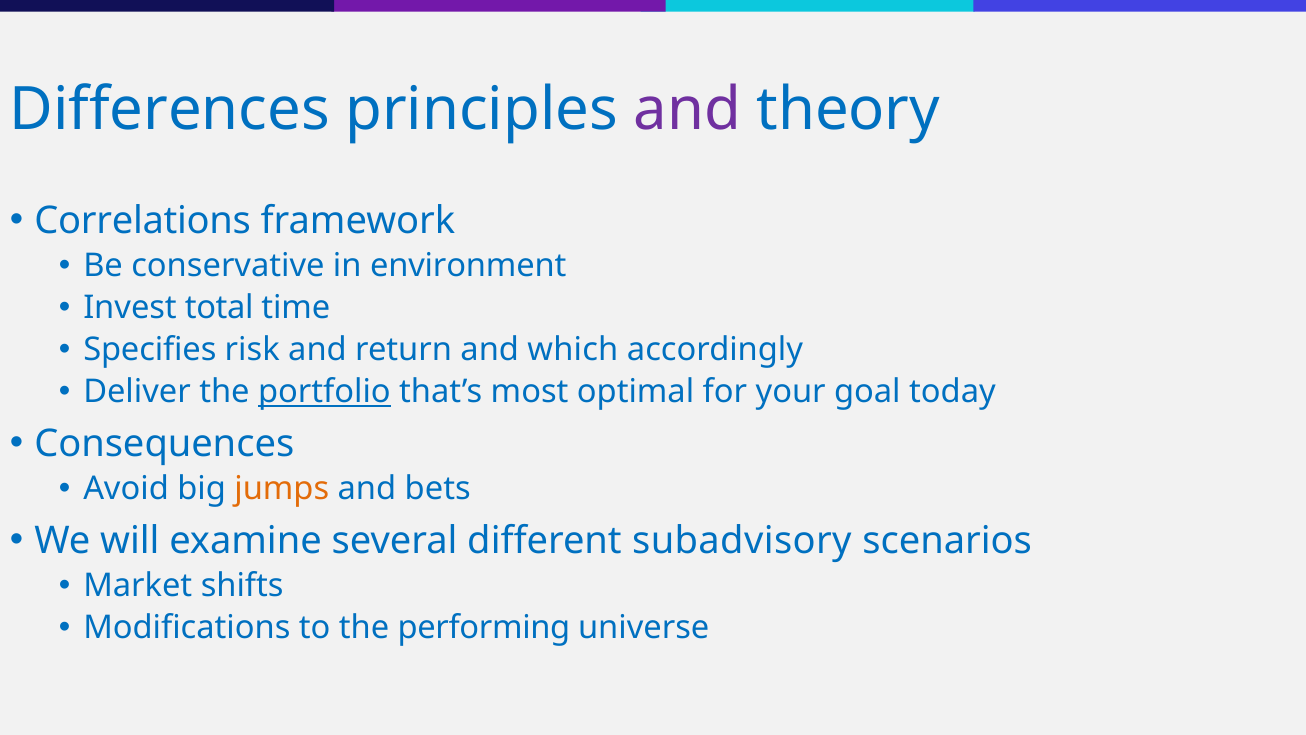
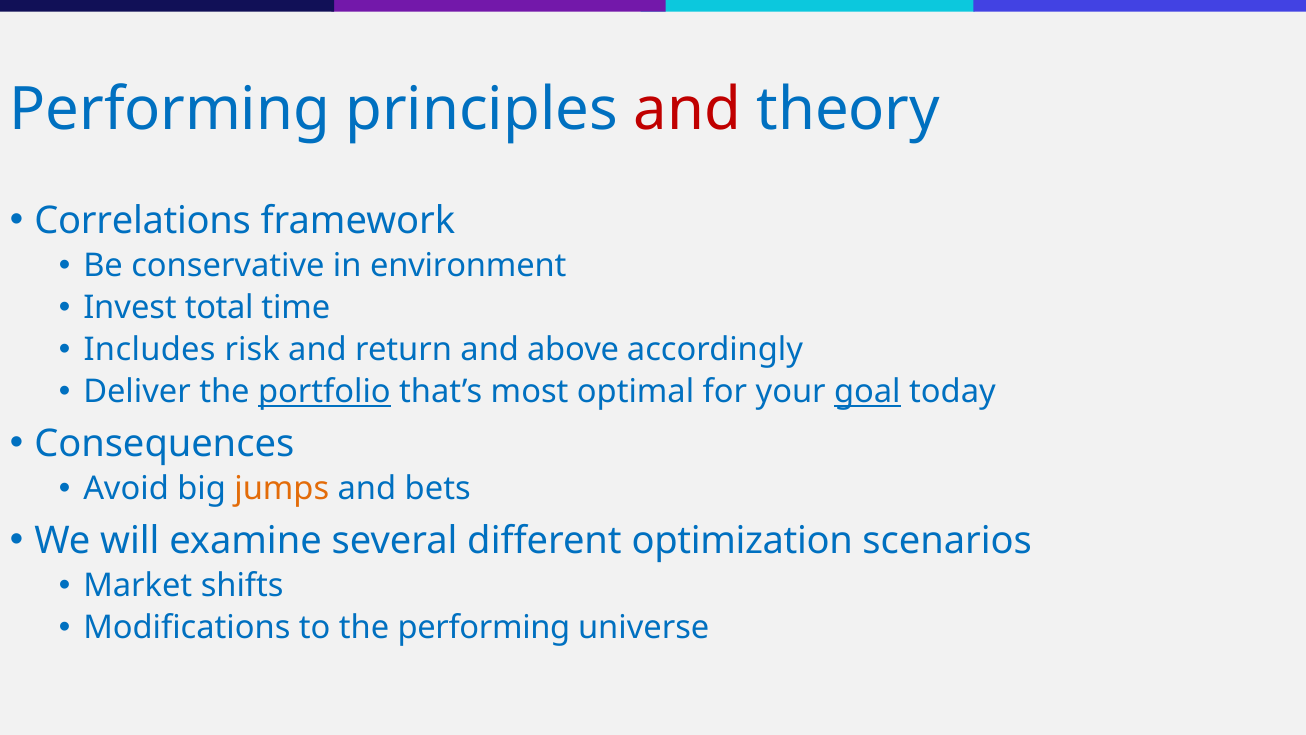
Differences: Differences -> Performing (170, 110)
and colour: purple -> red (687, 110)
Specifies: Specifies -> Includes (150, 350)
which: which -> above (573, 350)
goal underline: none -> present (867, 392)
subadvisory: subadvisory -> optimization (742, 540)
